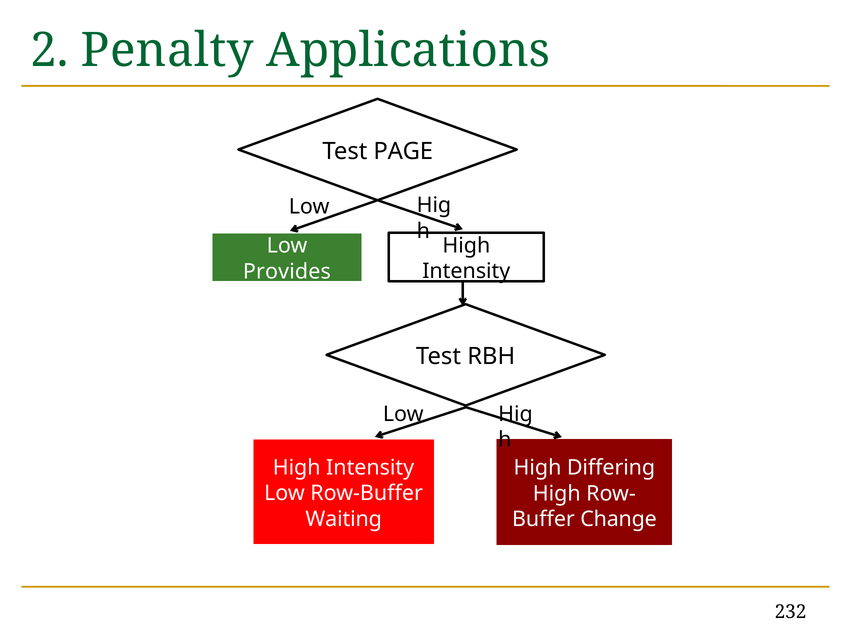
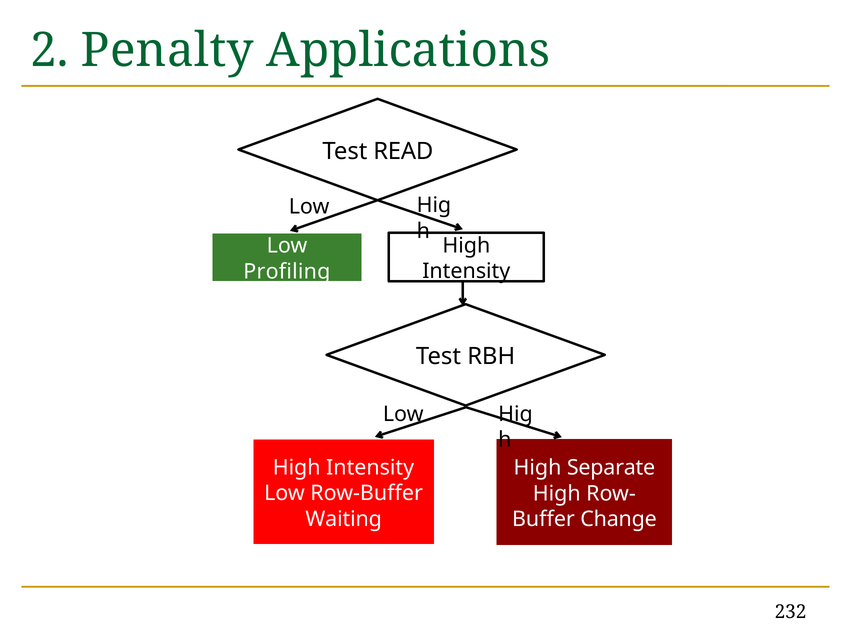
PAGE: PAGE -> READ (403, 151)
Provides: Provides -> Profiling (287, 271)
Differing: Differing -> Separate (611, 467)
